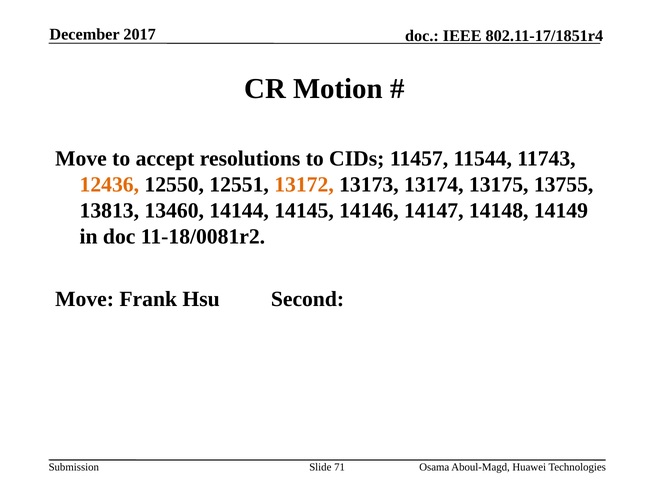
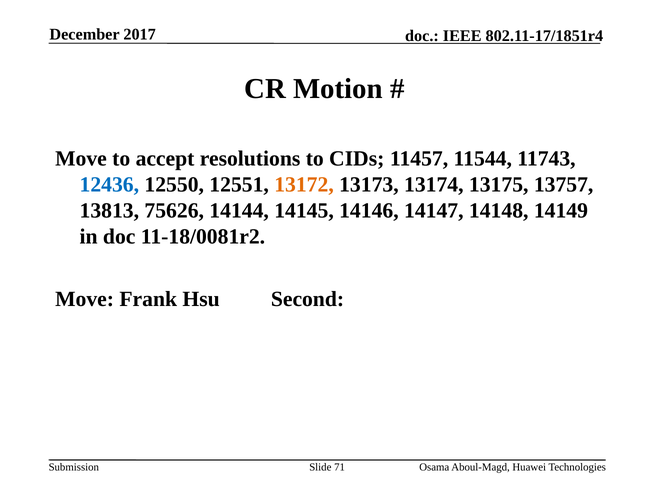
12436 colour: orange -> blue (109, 184)
13755: 13755 -> 13757 (564, 184)
13460: 13460 -> 75626 (174, 210)
